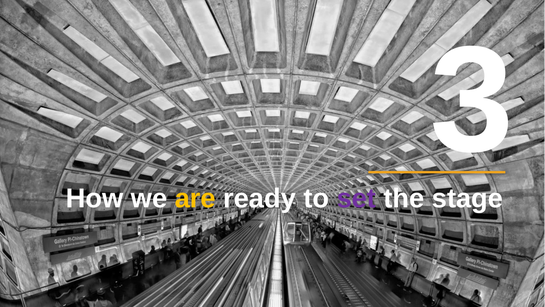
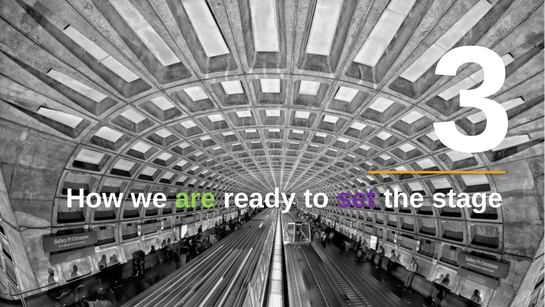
are colour: yellow -> light green (195, 198)
